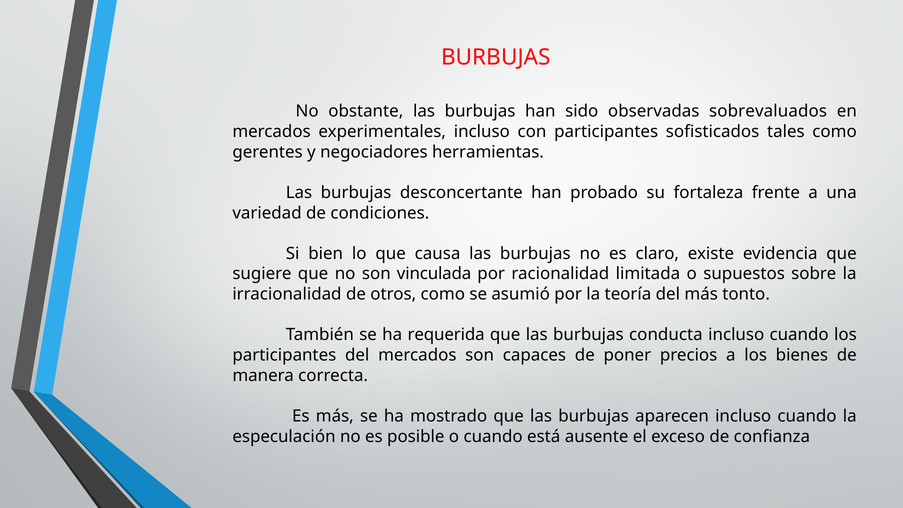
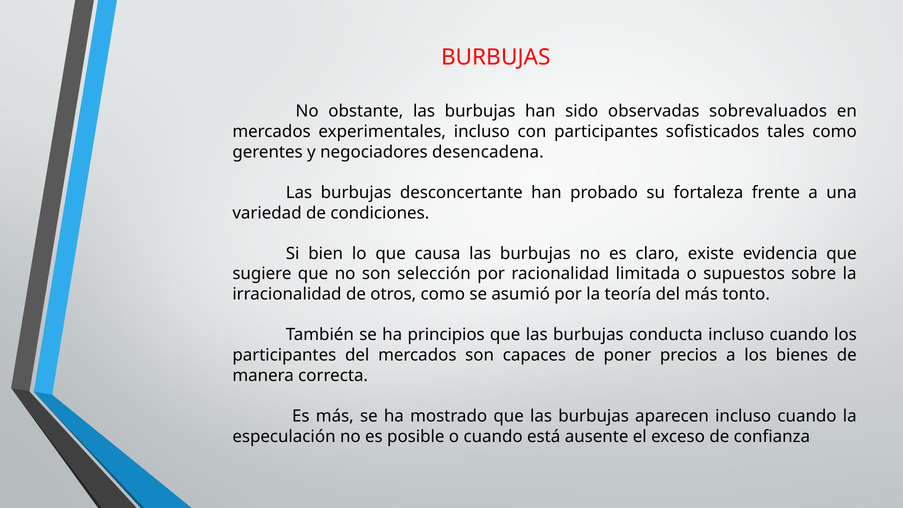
herramientas: herramientas -> desencadena (488, 152)
vinculada: vinculada -> selección (434, 274)
requerida: requerida -> principios (446, 335)
